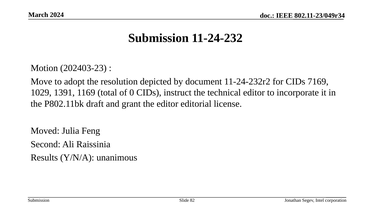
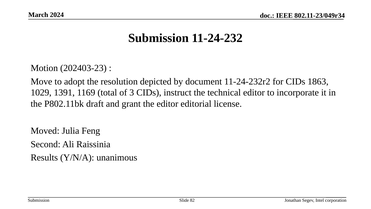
7169: 7169 -> 1863 (318, 81)
0: 0 -> 3 (132, 92)
